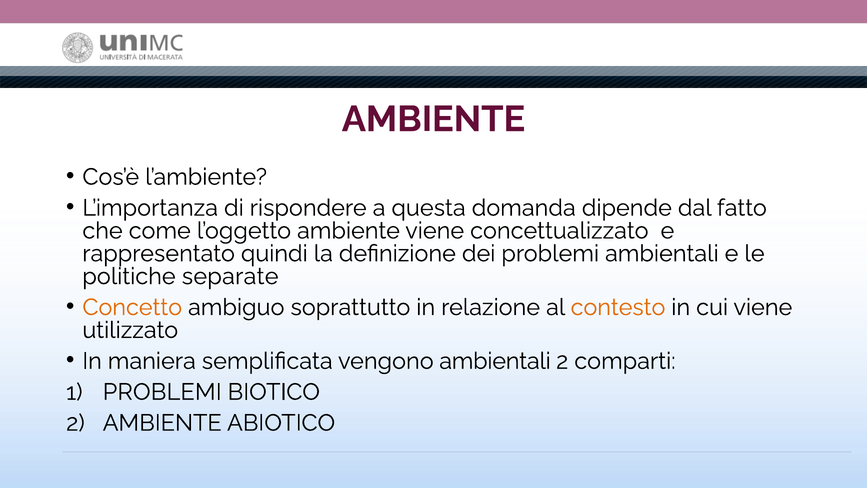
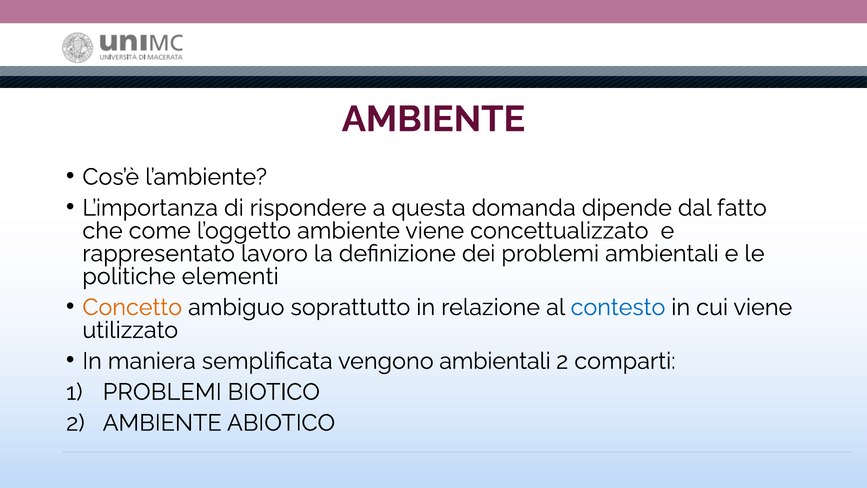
quindi: quindi -> lavoro (274, 253)
separate: separate -> elementi (230, 276)
contesto colour: orange -> blue (618, 307)
